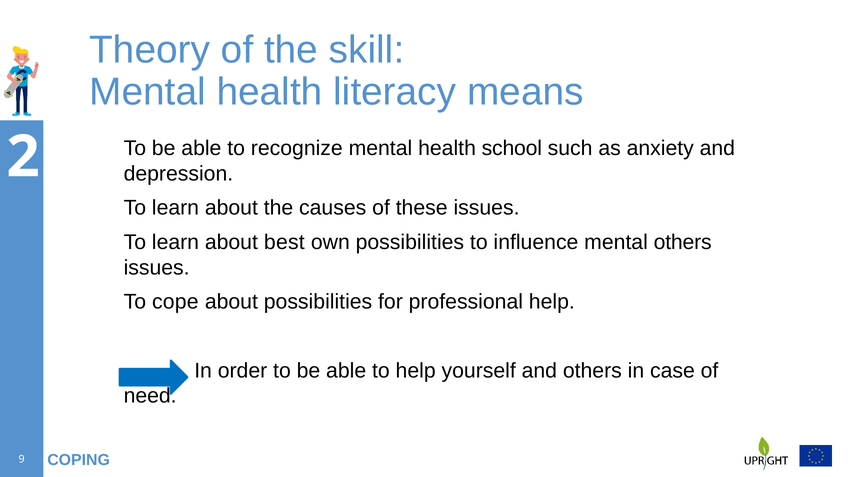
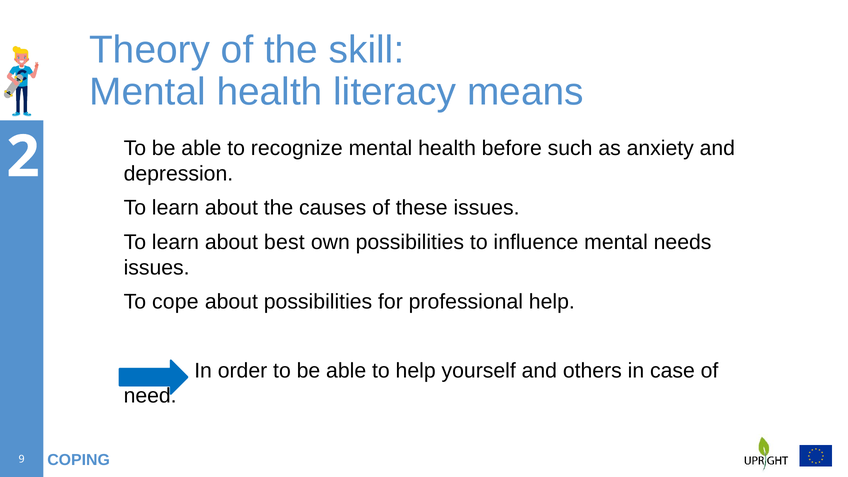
school: school -> before (512, 148)
mental others: others -> needs (683, 242)
